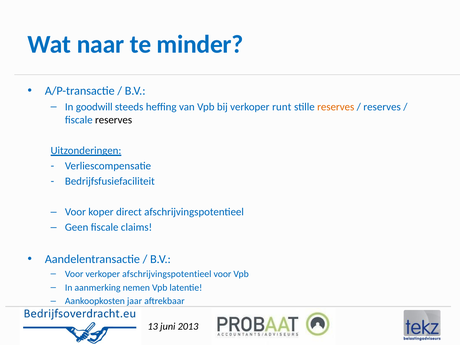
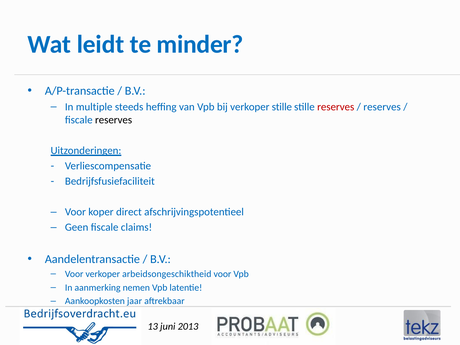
naar: naar -> leidt (100, 44)
goodwill: goodwill -> multiple (94, 107)
verkoper runt: runt -> stille (282, 107)
reserves colour: orange -> red (336, 107)
verkoper afschrijvingspotentieel: afschrijvingspotentieel -> arbeidsongeschiktheid (167, 274)
